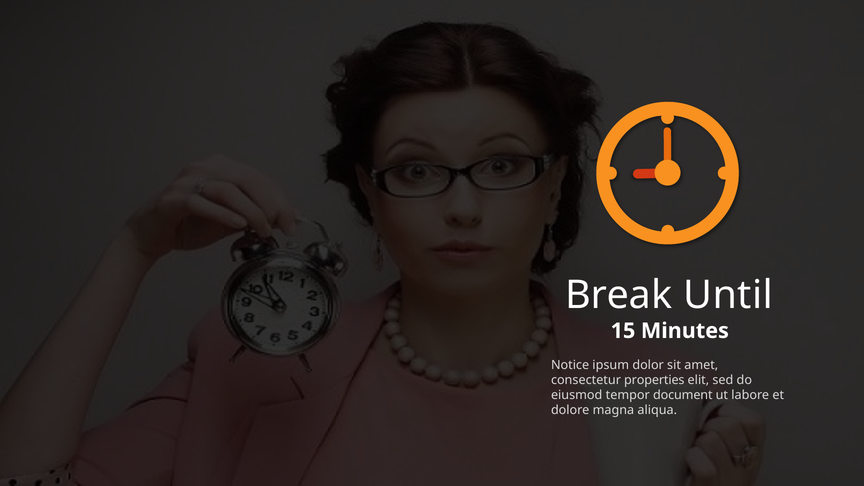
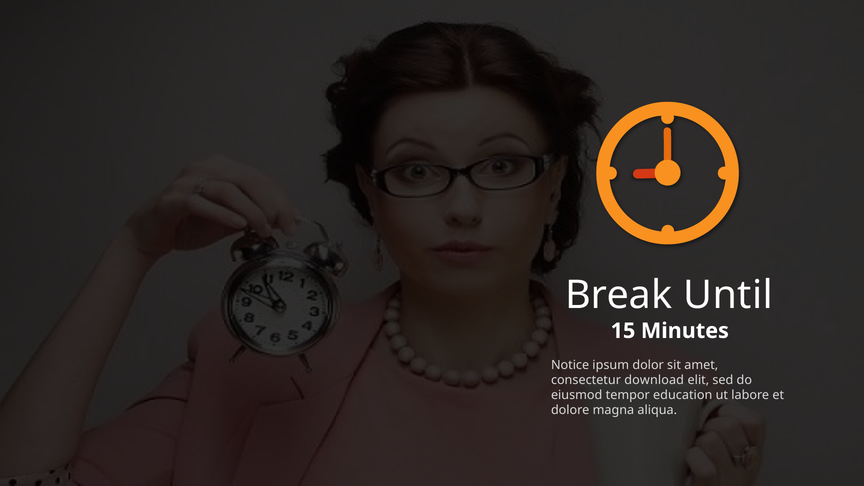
properties: properties -> download (654, 380)
document: document -> education (683, 395)
